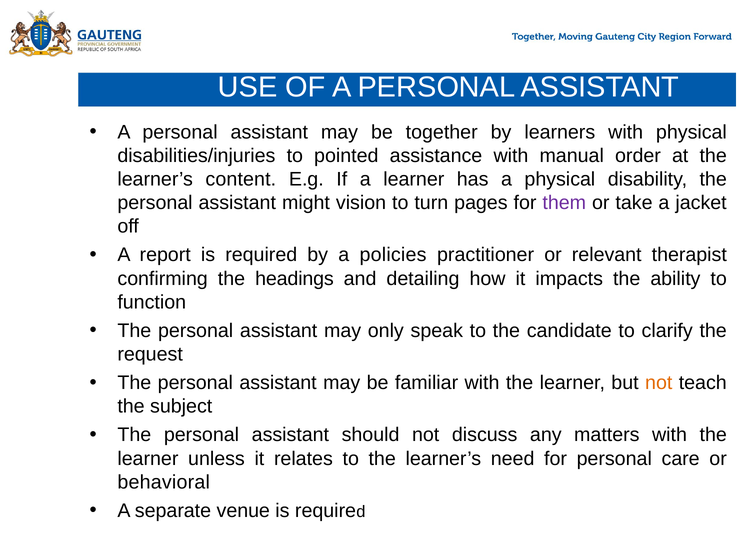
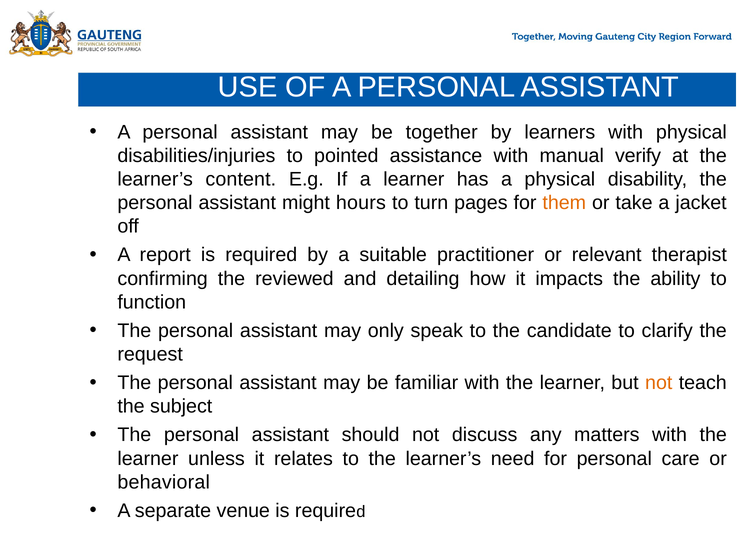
order: order -> verify (638, 156)
vision: vision -> hours (361, 203)
them colour: purple -> orange (564, 203)
policies: policies -> suitable (393, 255)
headings: headings -> reviewed (294, 278)
